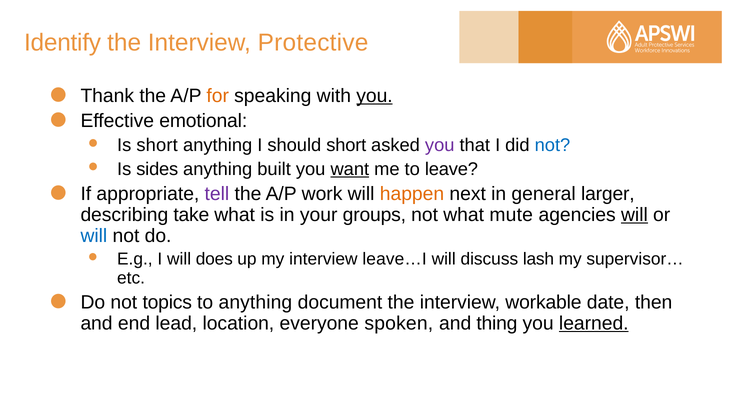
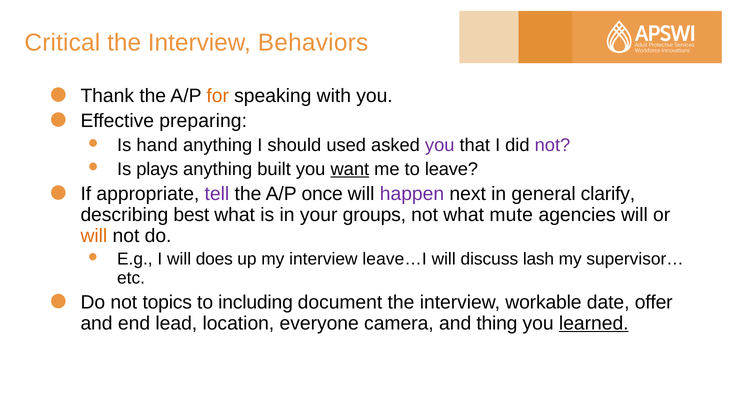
Identify: Identify -> Critical (62, 43)
Protective: Protective -> Behaviors (313, 43)
you underline: present -> none (375, 96)
emotional: emotional -> preparing (203, 121)
Is short: short -> hand (157, 145)
should short: short -> used (346, 145)
not colour: blue -> purple (552, 145)
sides: sides -> plays (157, 169)
work: work -> once (322, 194)
happen colour: orange -> purple (412, 194)
larger: larger -> clarify (608, 194)
take: take -> best (191, 215)
will underline: present -> none (634, 215)
will colour: blue -> orange (94, 236)
to anything: anything -> including (256, 302)
then: then -> offer (654, 302)
spoken: spoken -> camera (399, 323)
